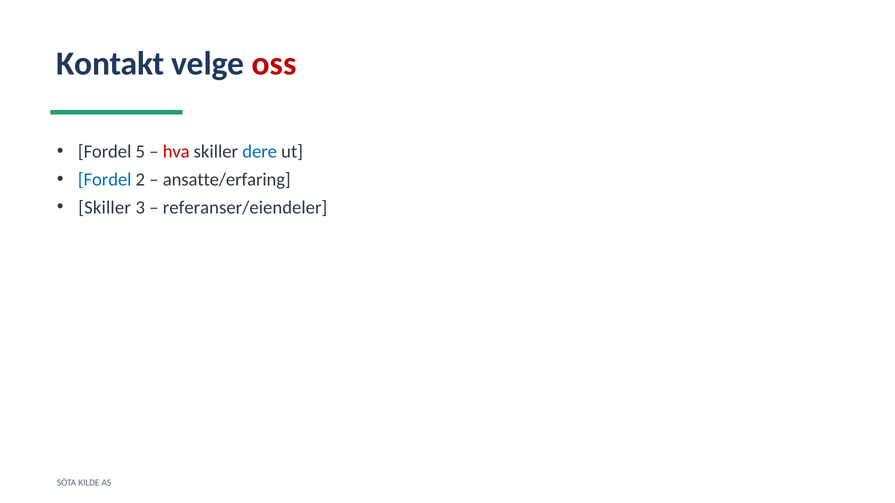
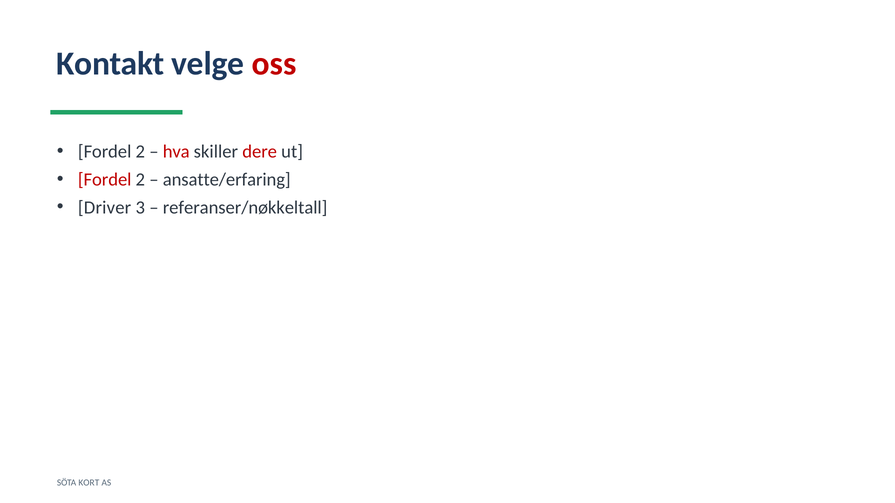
5: 5 -> 2 (140, 152)
dere colour: blue -> red (260, 152)
Fordel colour: blue -> red (105, 180)
Skiller: Skiller -> Driver (105, 208)
referanser/eiendeler: referanser/eiendeler -> referanser/nøkkeltall (245, 208)
KILDE: KILDE -> KORT (89, 483)
